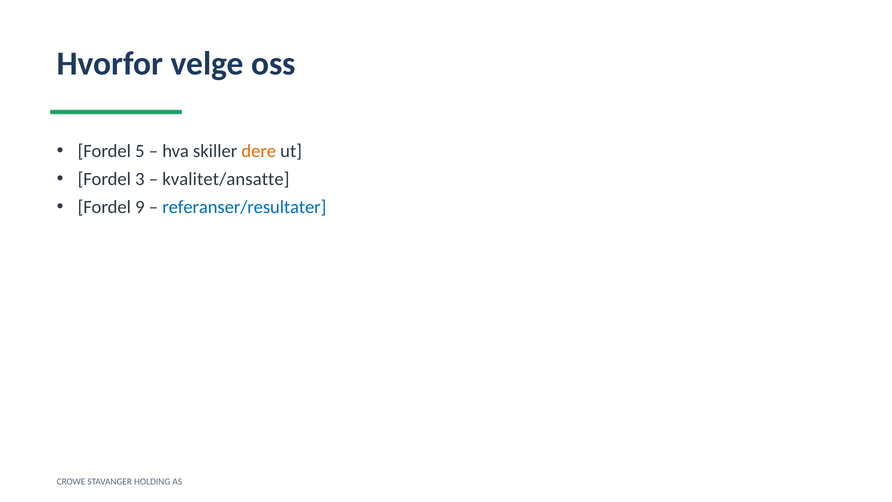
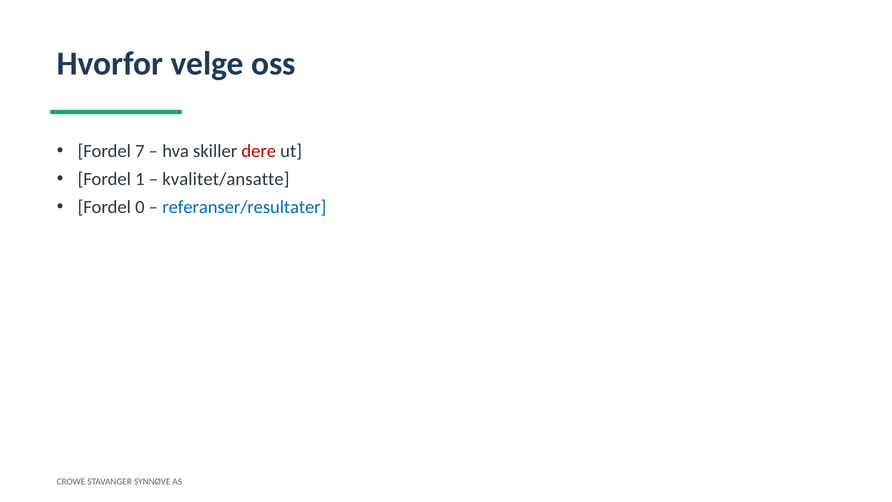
5: 5 -> 7 (140, 151)
dere colour: orange -> red (259, 151)
3: 3 -> 1 (140, 179)
9: 9 -> 0 (140, 207)
HOLDING: HOLDING -> SYNNØVE (152, 481)
